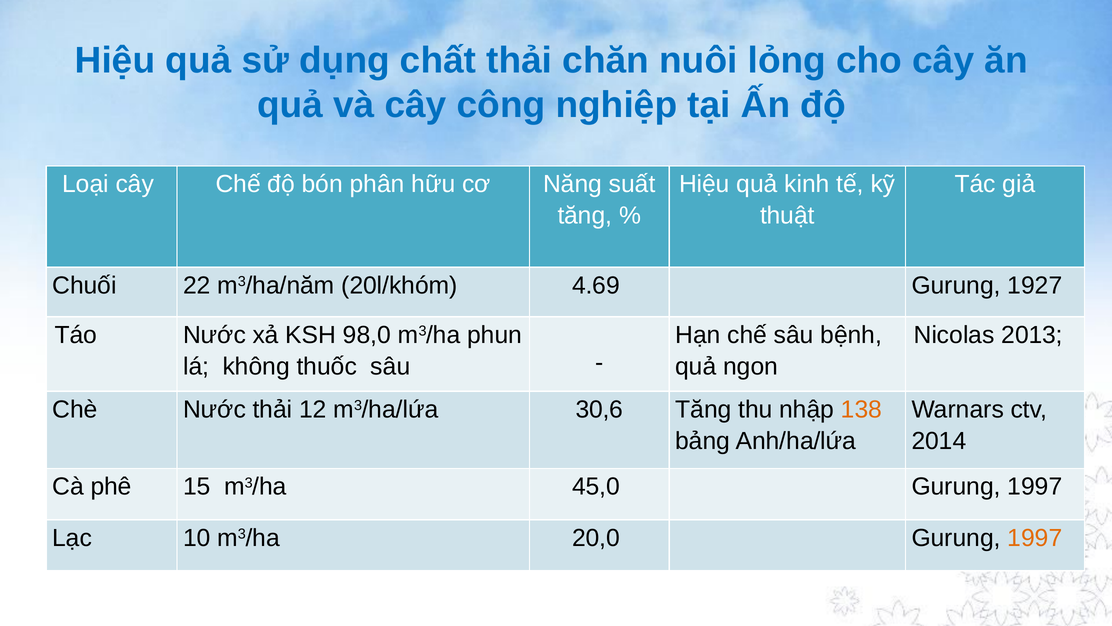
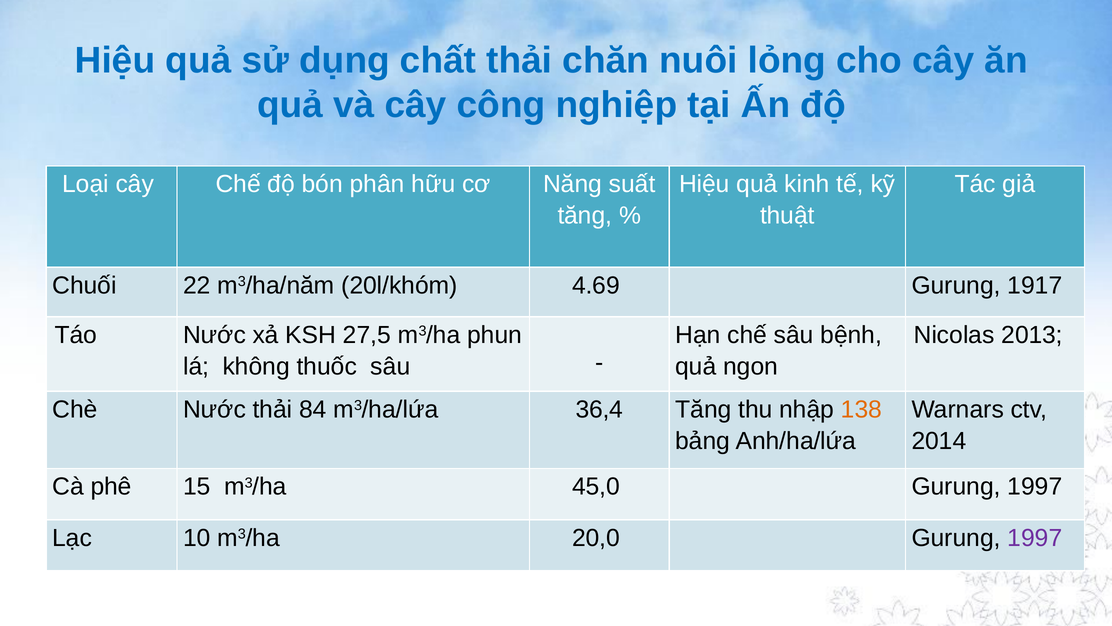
1927: 1927 -> 1917 (1035, 285)
98,0: 98,0 -> 27,5 (367, 335)
12: 12 -> 84 (313, 409)
30,6: 30,6 -> 36,4 (600, 409)
1997 colour: orange -> purple (1035, 538)
